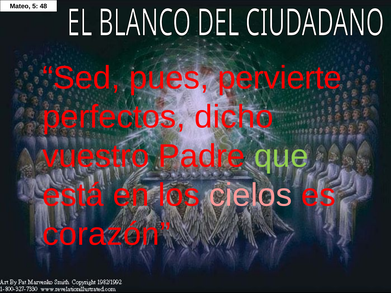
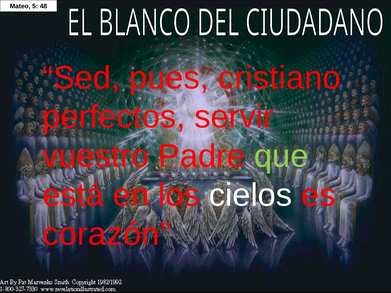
pervierte: pervierte -> cristiano (279, 78)
dicho: dicho -> servir (234, 117)
cielos colour: pink -> white (251, 195)
